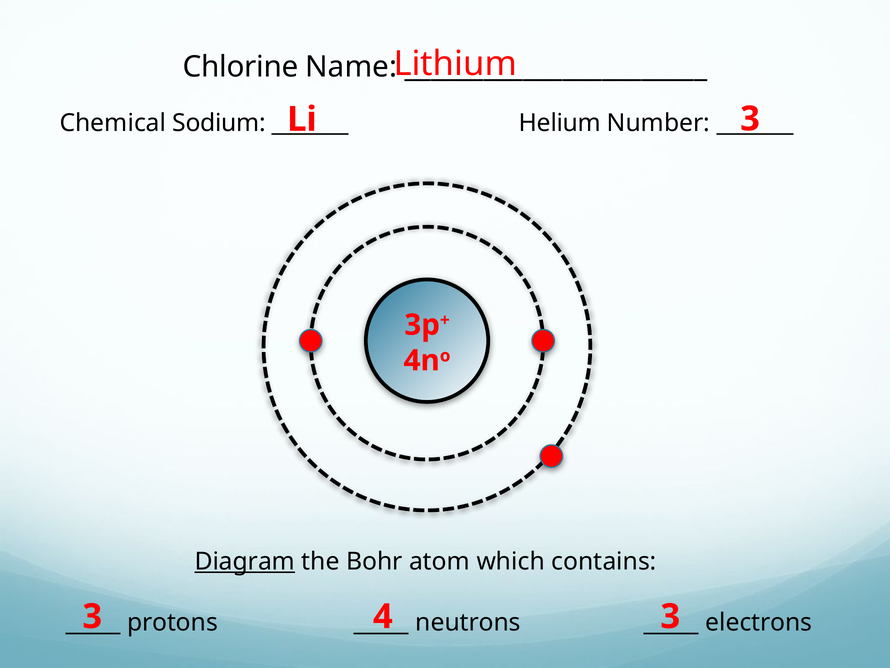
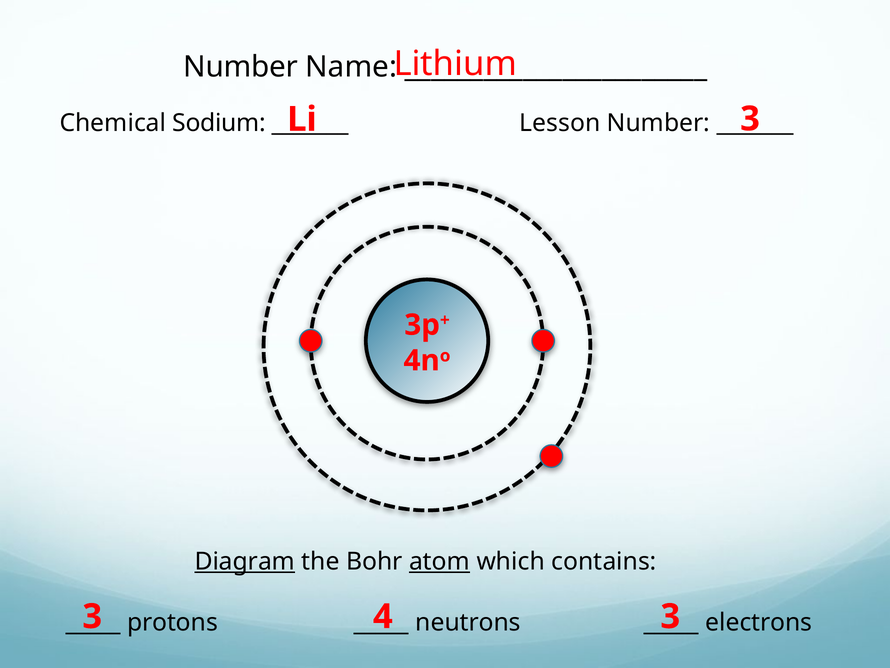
Chlorine: Chlorine -> Number (241, 67)
Helium: Helium -> Lesson (560, 123)
atom underline: none -> present (440, 561)
